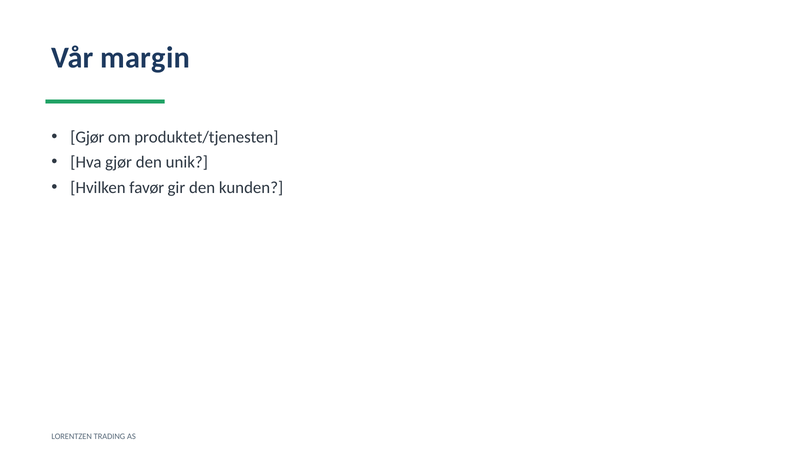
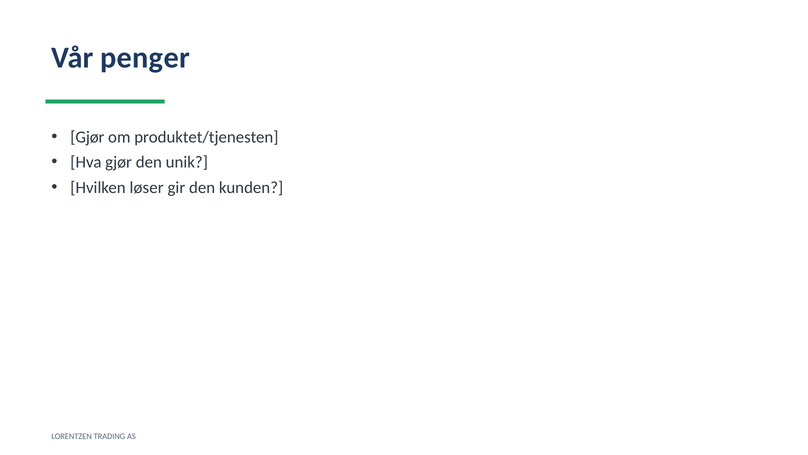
margin: margin -> penger (145, 58)
favør: favør -> løser (147, 187)
